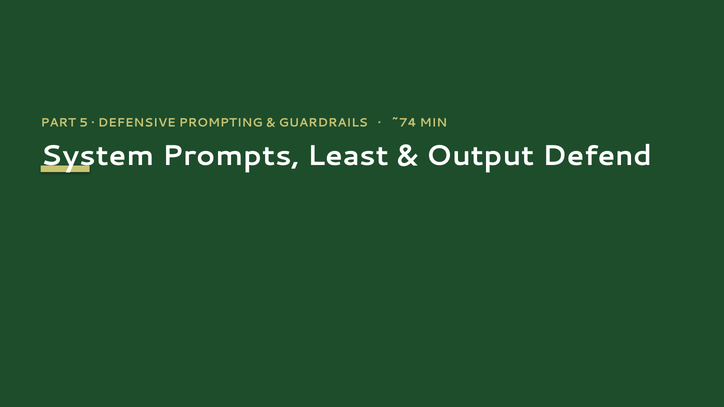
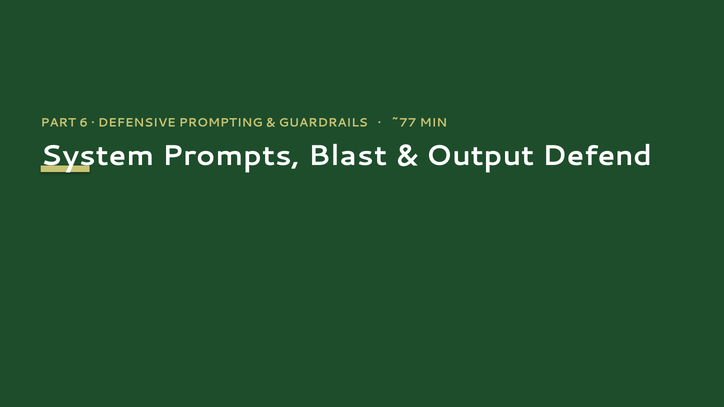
5: 5 -> 6 (84, 123)
~74: ~74 -> ~77 (404, 123)
Least: Least -> Blast (348, 156)
